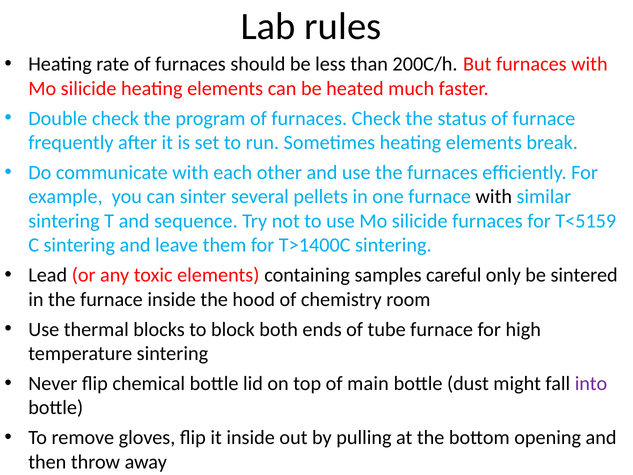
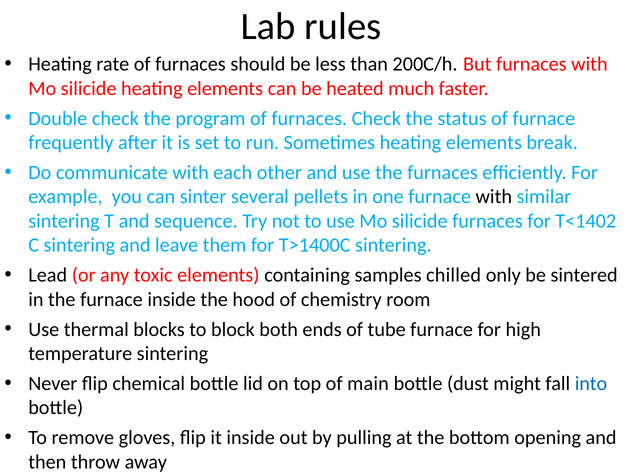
T<5159: T<5159 -> T<1402 (586, 221)
careful: careful -> chilled (454, 275)
into colour: purple -> blue (591, 383)
